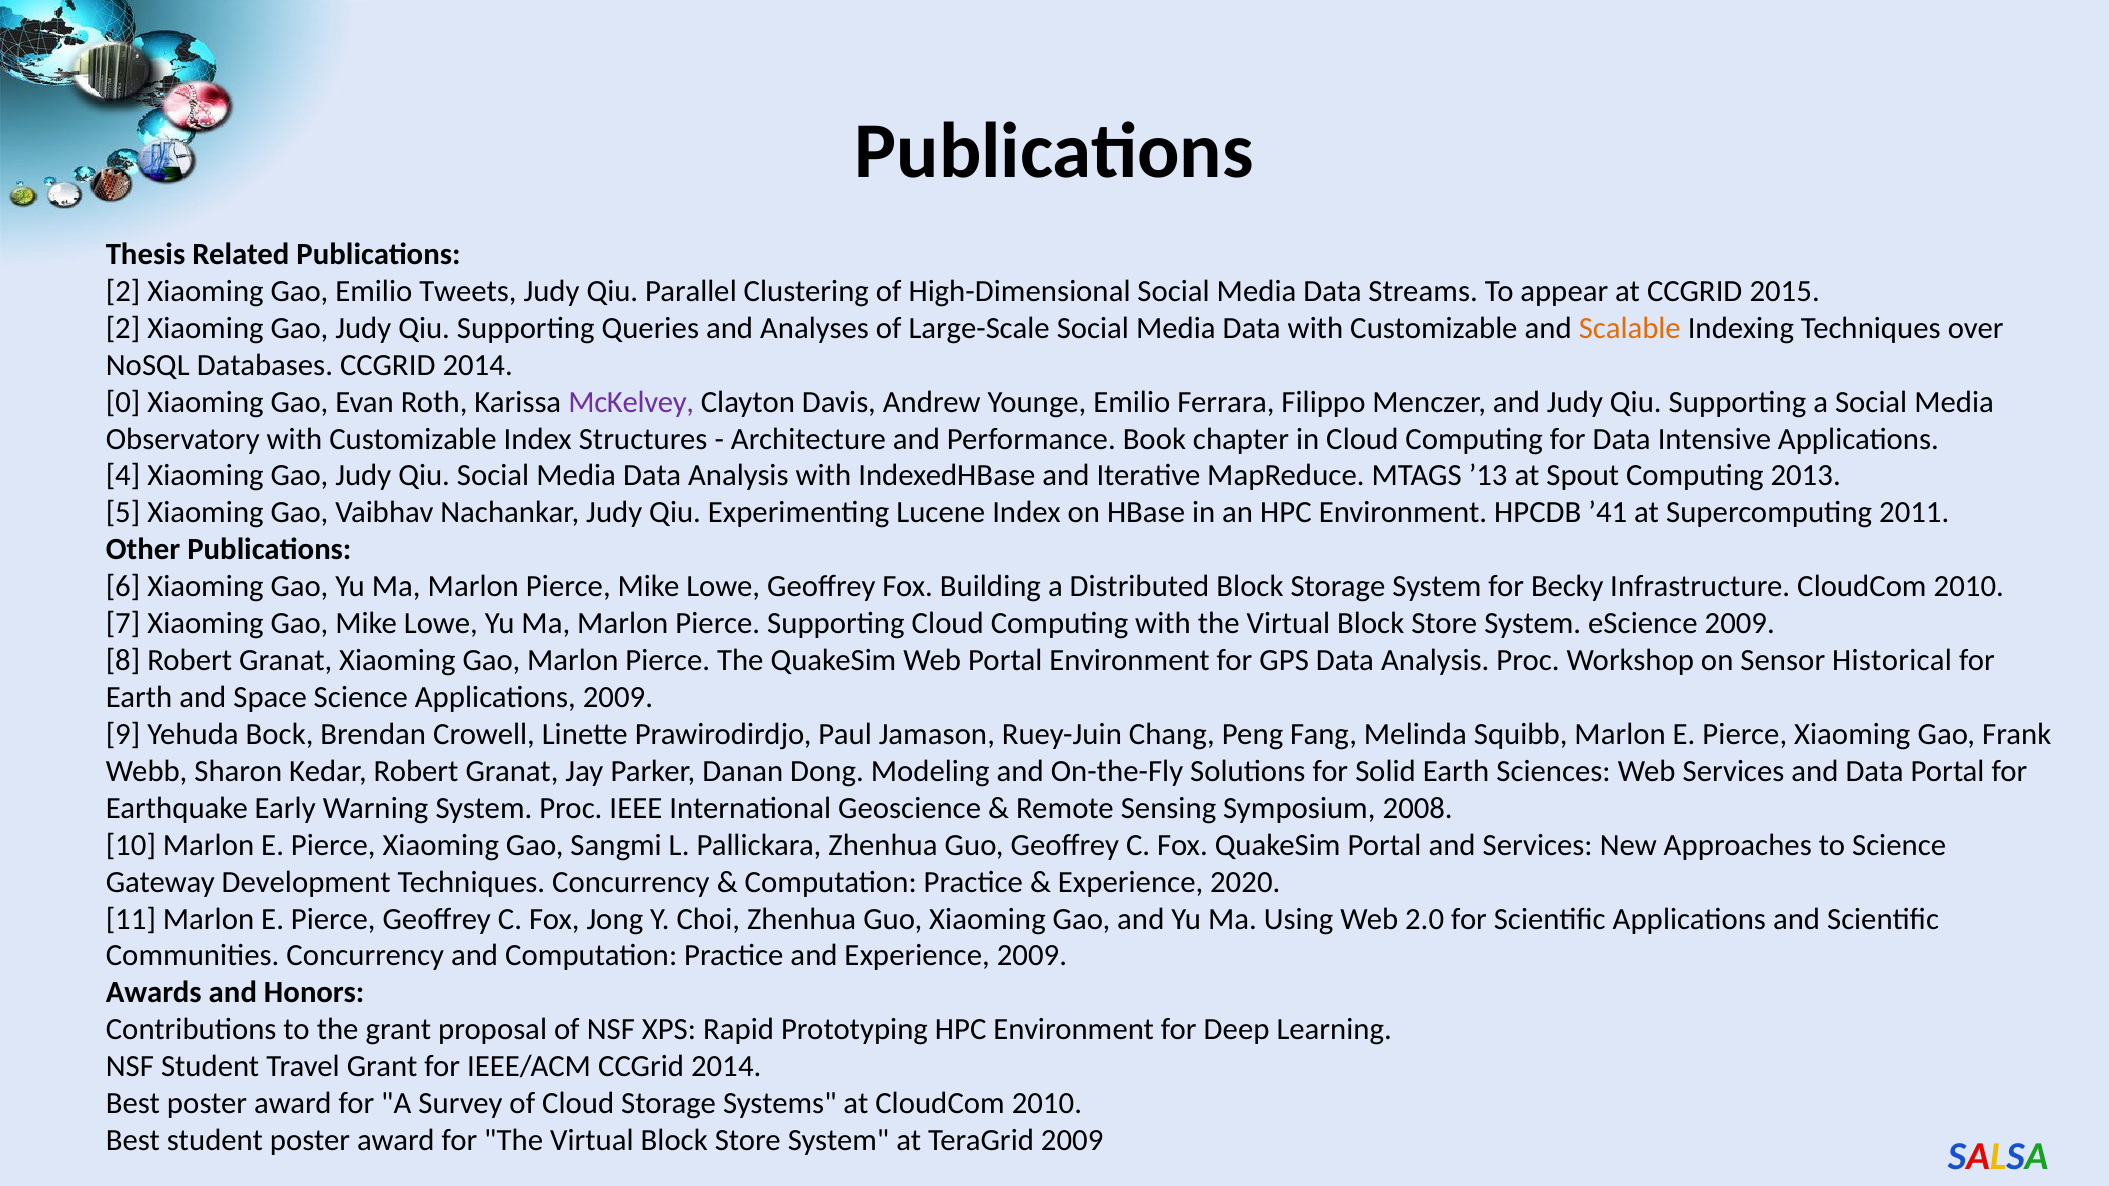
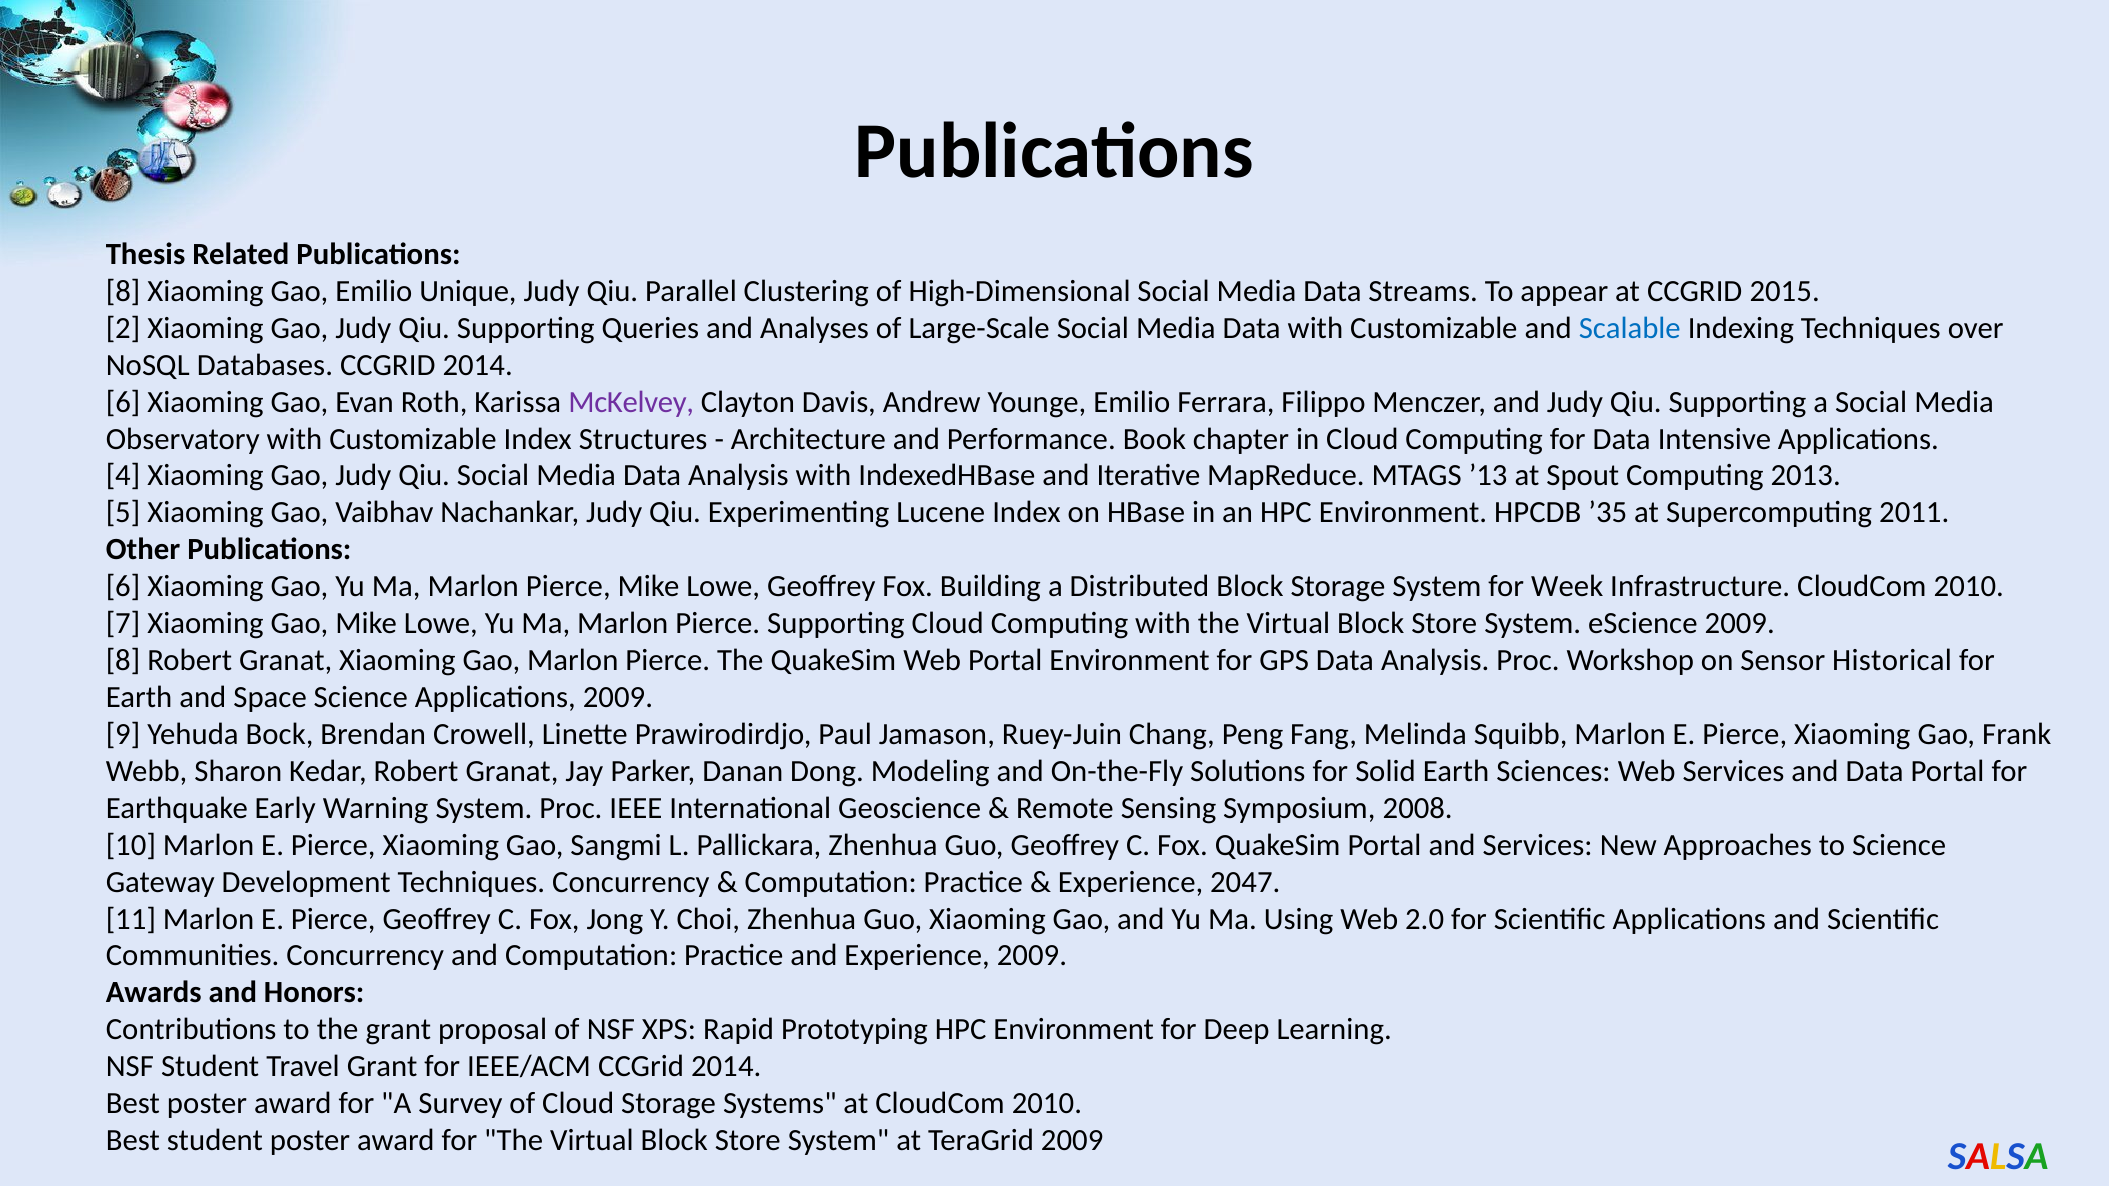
2: 2 -> 8 (123, 291)
Tweets: Tweets -> Unique (468, 291)
Scalable colour: orange -> blue (1630, 328)
0: 0 -> 6 (123, 402)
’41: ’41 -> ’35 (1608, 513)
Becky: Becky -> Week (1567, 587)
2020: 2020 -> 2047 (1245, 882)
